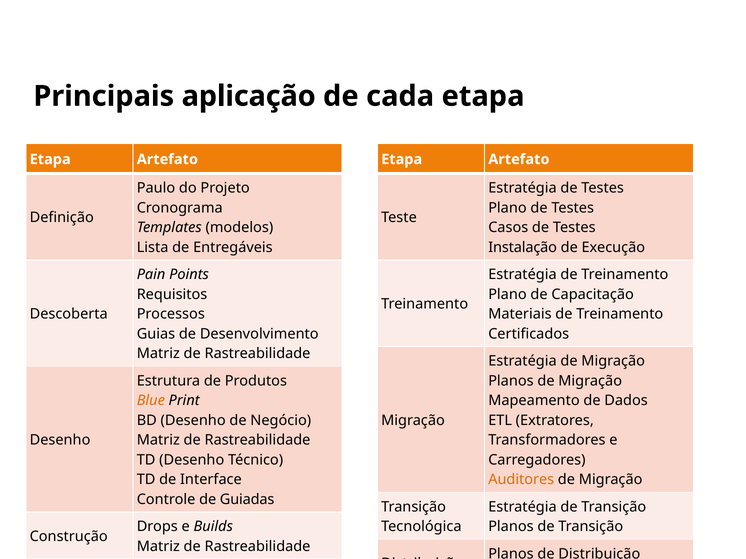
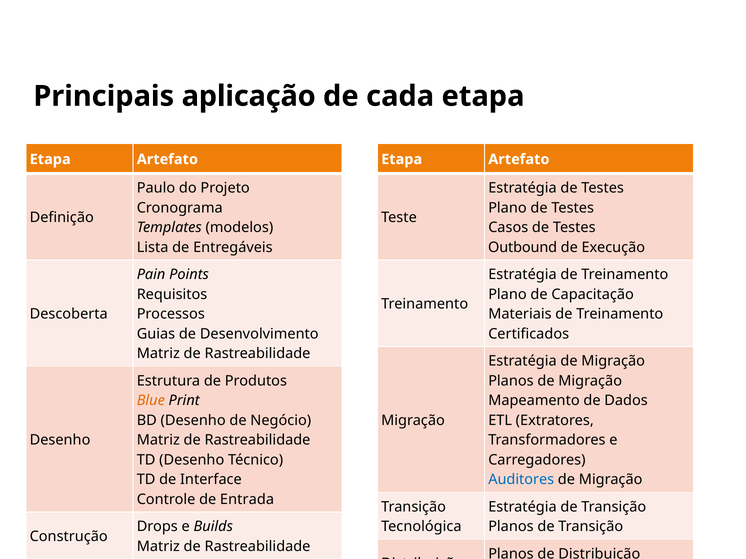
Instalação: Instalação -> Outbound (523, 248)
Auditores colour: orange -> blue (521, 480)
Guiadas: Guiadas -> Entrada (247, 500)
